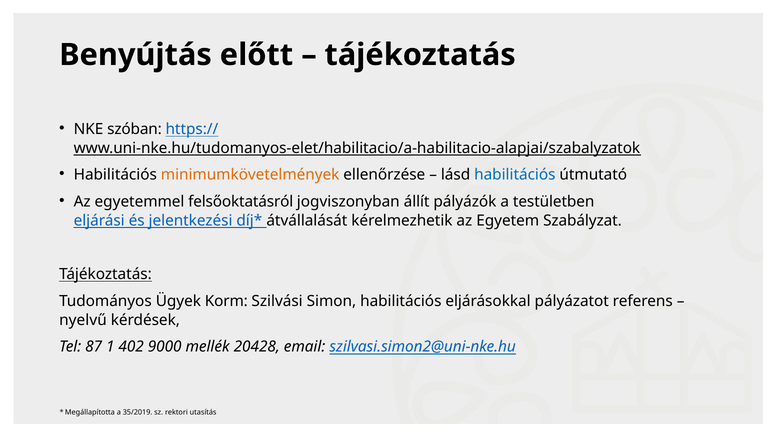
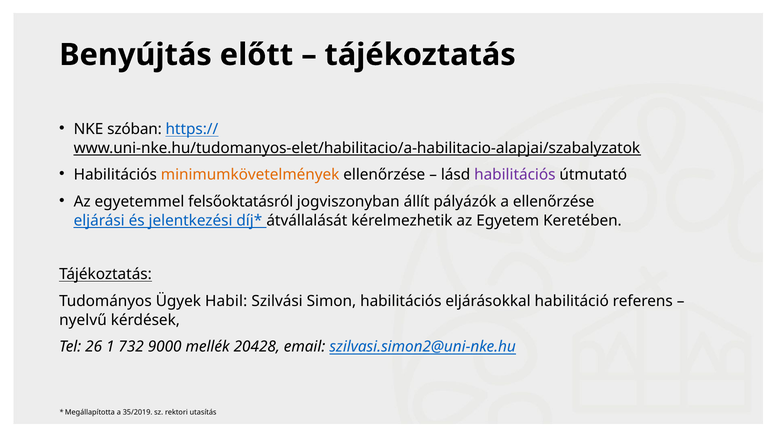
habilitációs colour: blue -> purple (515, 175)
a testületben: testületben -> ellenőrzése (554, 202)
Szabályzat: Szabályzat -> Keretében (582, 220)
Korm: Korm -> Habil (226, 301)
pályázatot: pályázatot -> habilitáció (572, 301)
87: 87 -> 26 (94, 346)
402: 402 -> 732 (131, 346)
